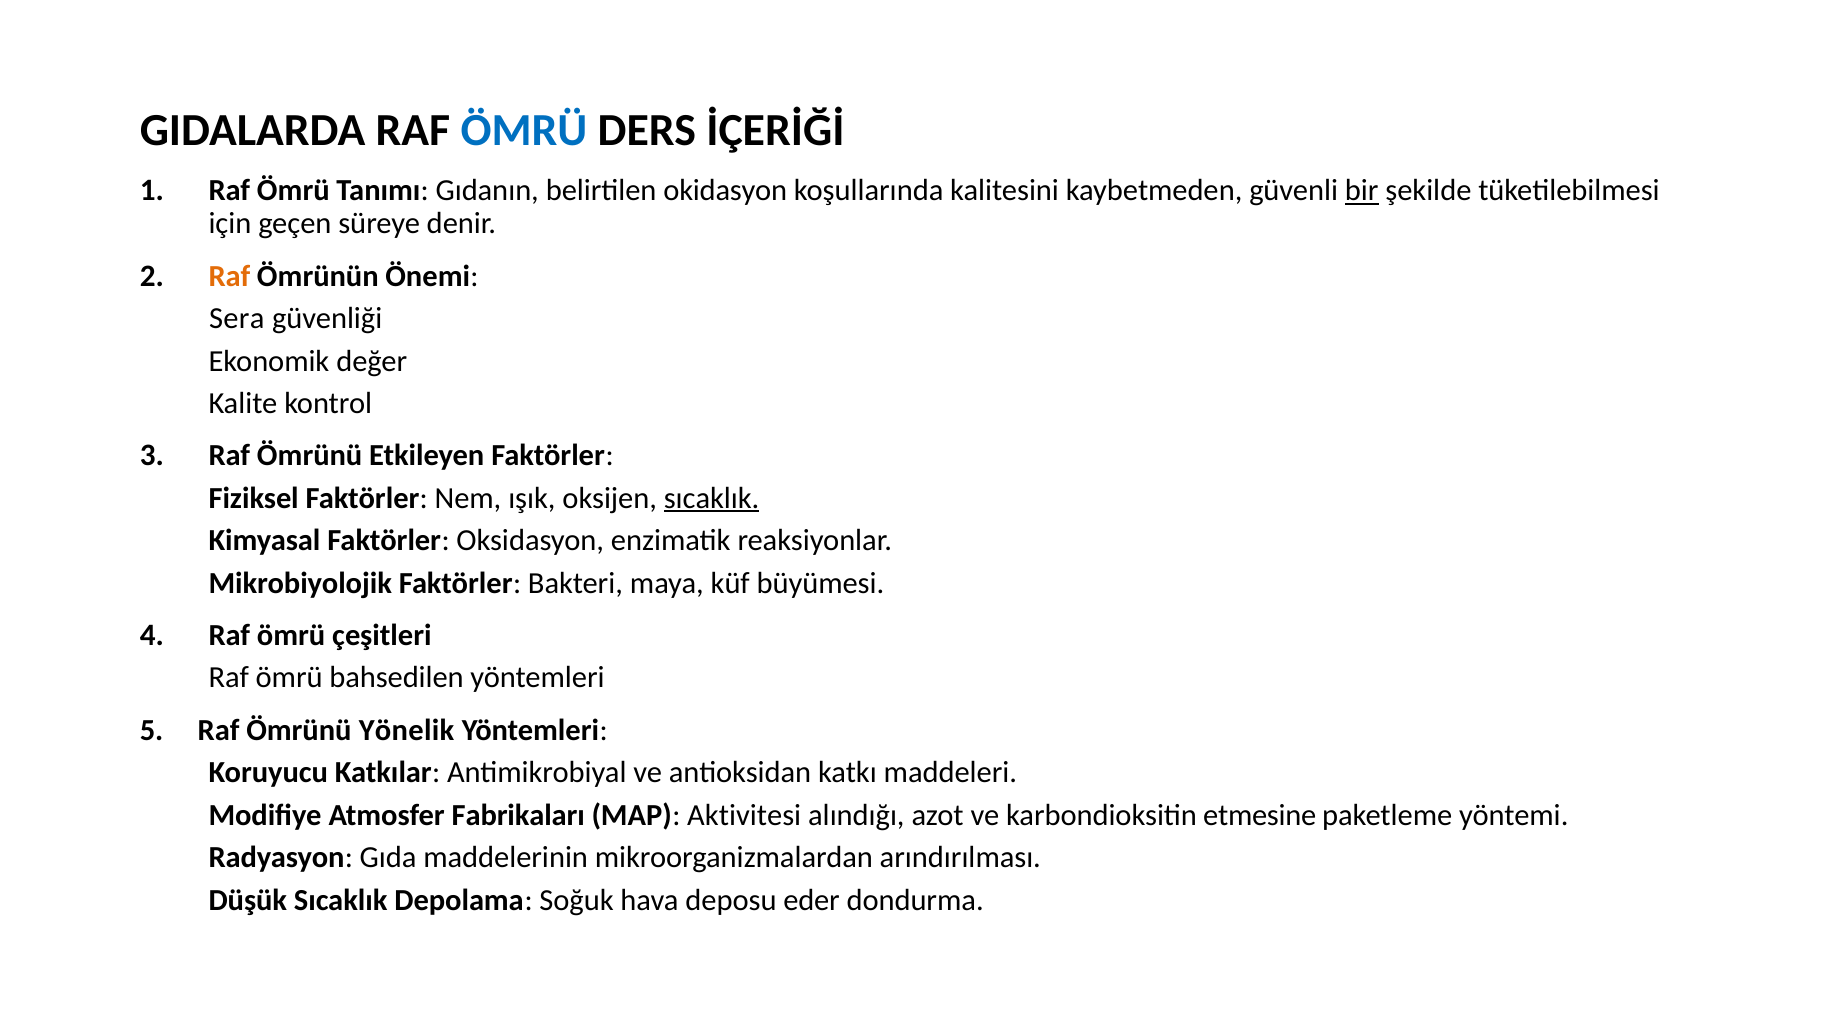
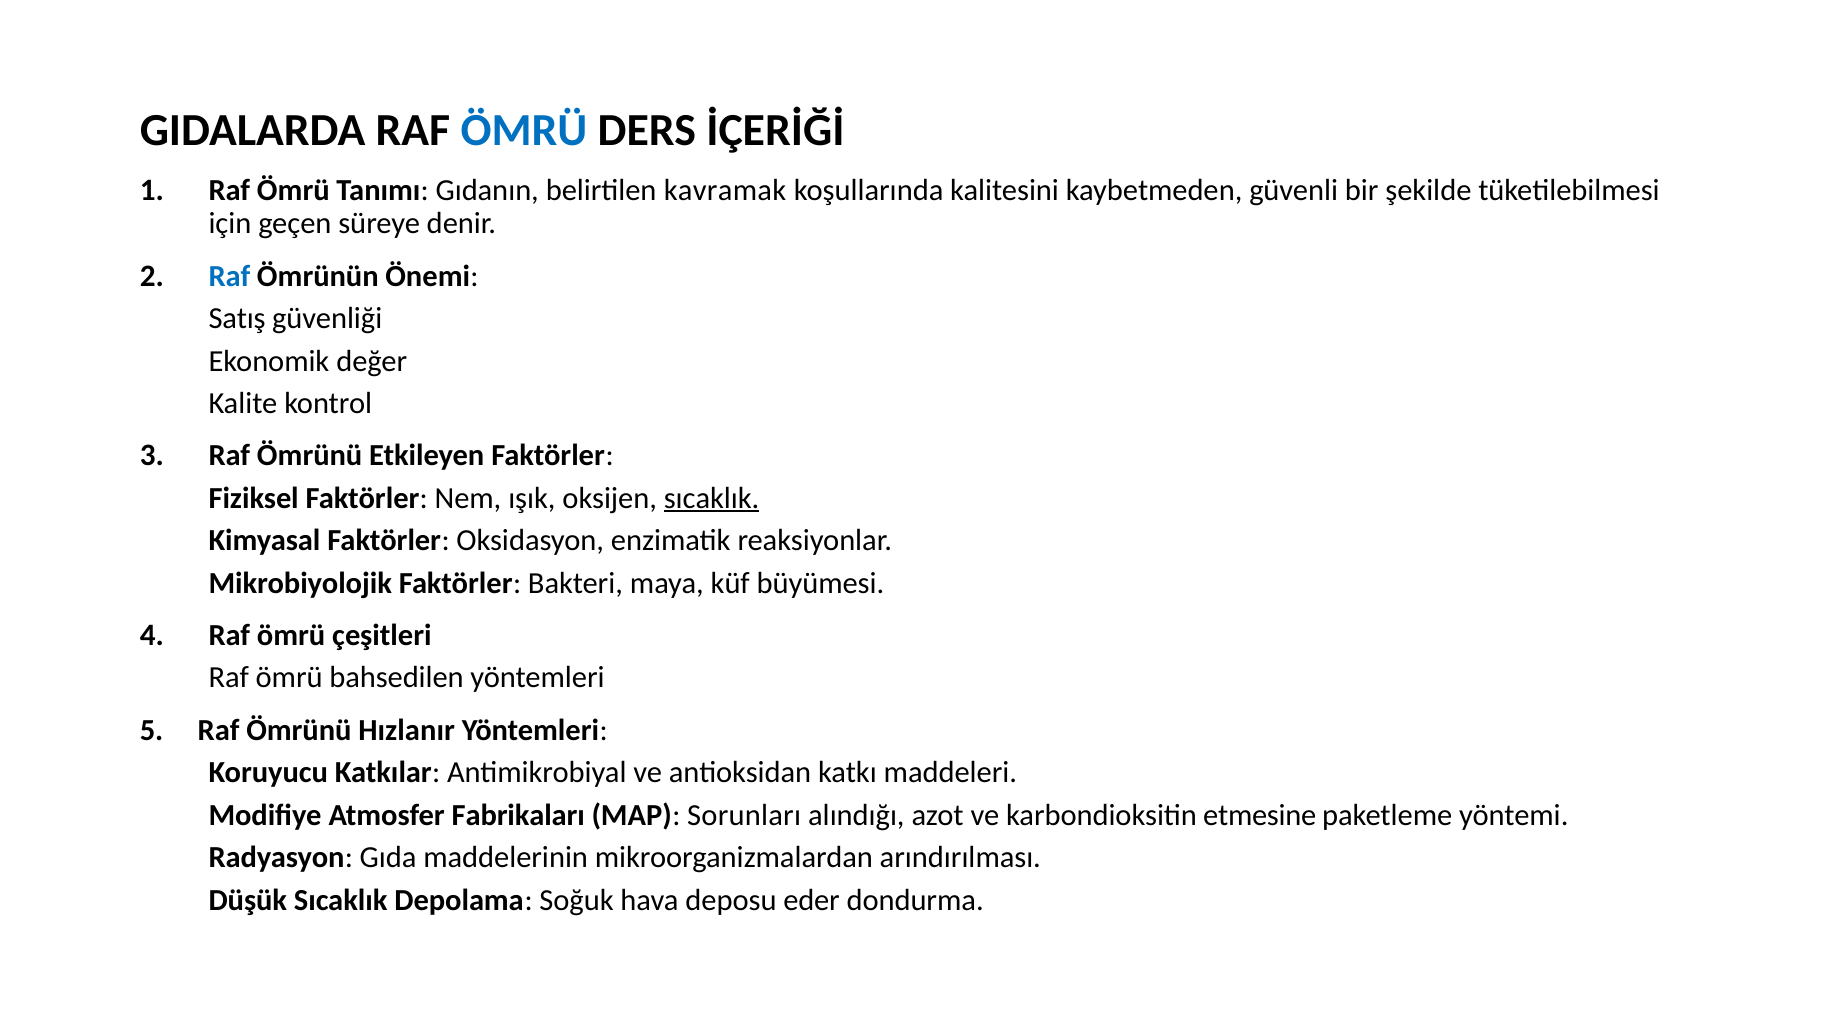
okidasyon: okidasyon -> kavramak (725, 191)
bir underline: present -> none (1362, 191)
Raf colour: orange -> blue (229, 276)
Sera: Sera -> Satış (237, 318)
Yönelik: Yönelik -> Hızlanır (407, 730)
Aktivitesi: Aktivitesi -> Sorunları (744, 815)
